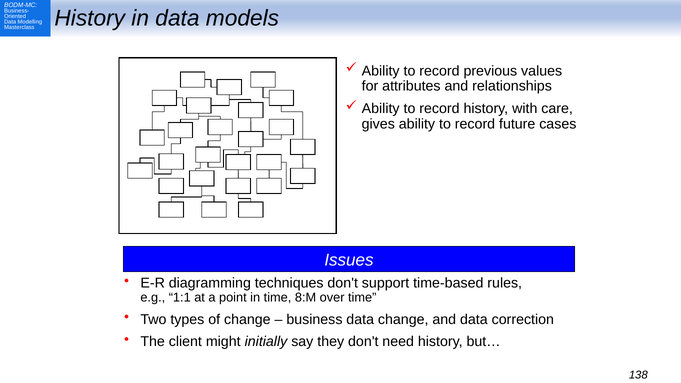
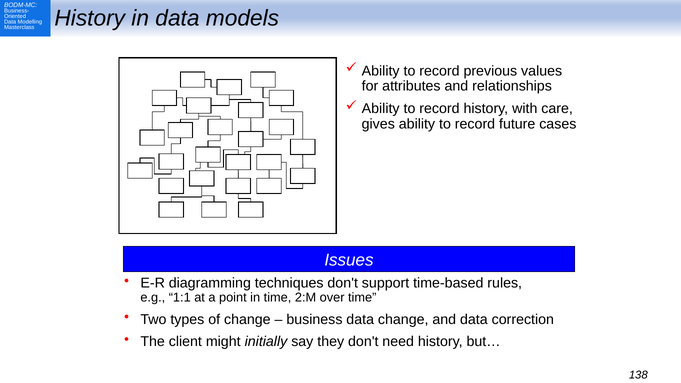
8:M: 8:M -> 2:M (306, 298)
